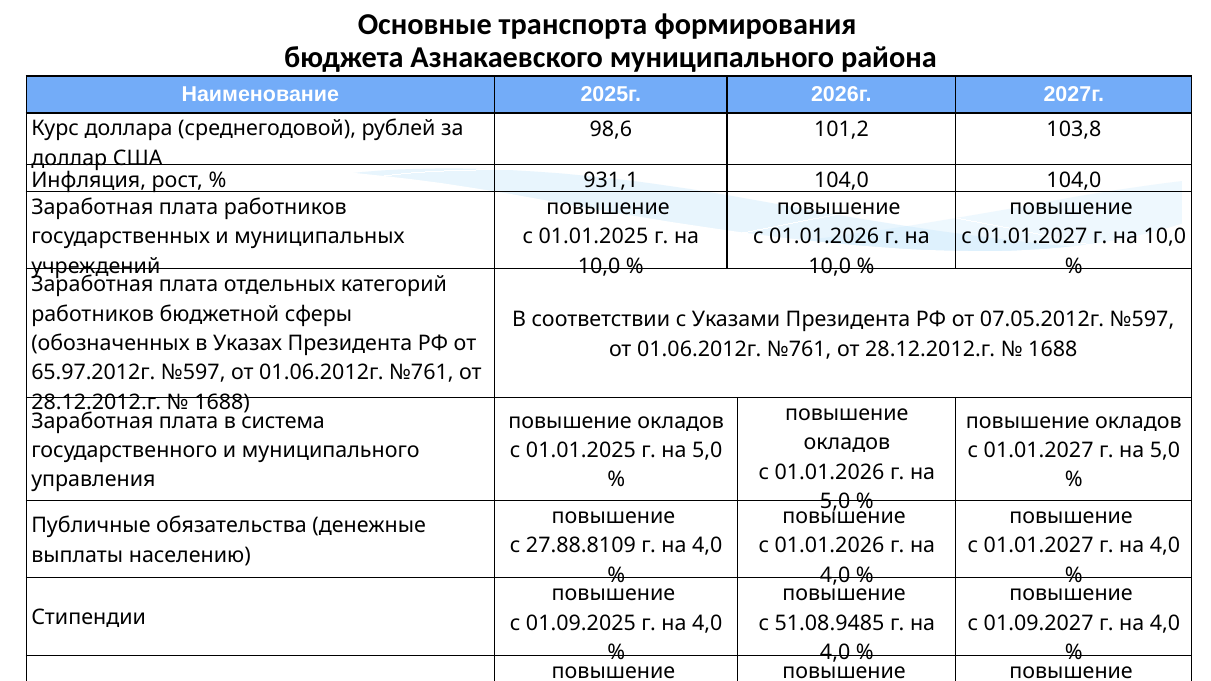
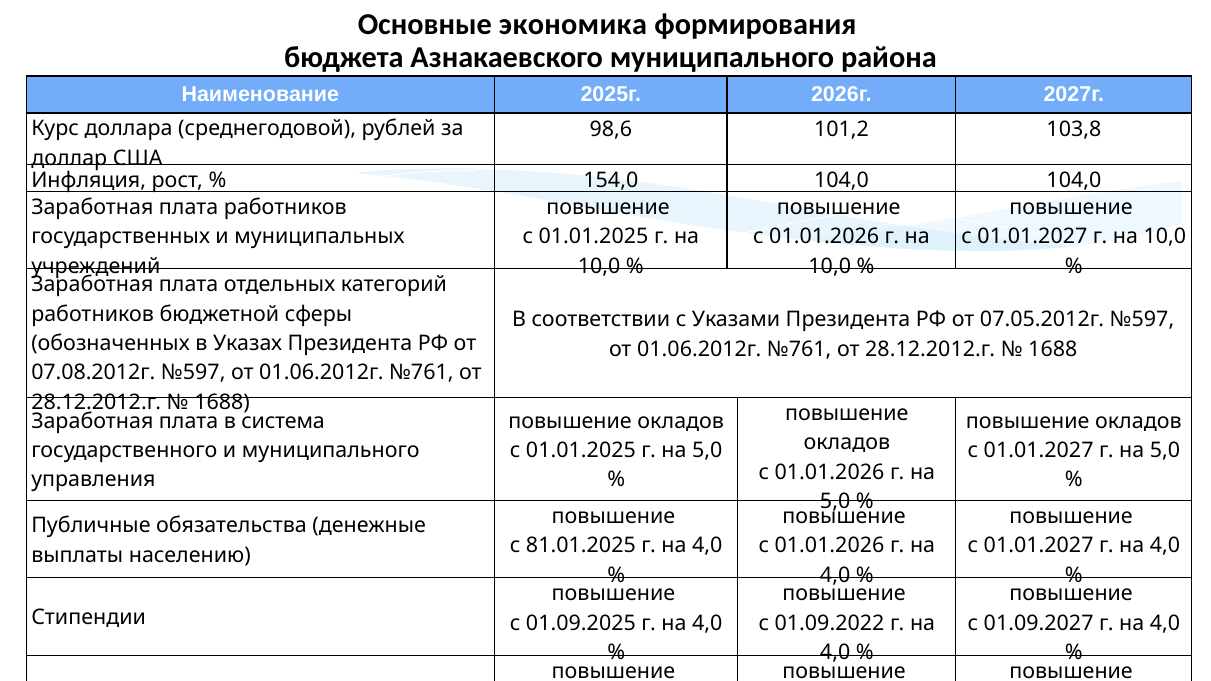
транспорта: транспорта -> экономика (573, 25)
931,1: 931,1 -> 154,0 (611, 181)
65.97.2012г: 65.97.2012г -> 07.08.2012г (93, 373)
27.88.8109: 27.88.8109 -> 81.01.2025 (581, 546)
51.08.9485: 51.08.9485 -> 01.09.2022 (830, 623)
